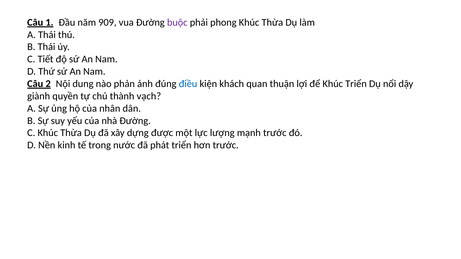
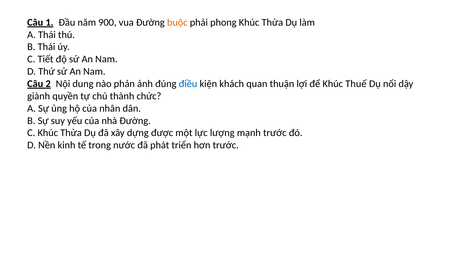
909: 909 -> 900 (107, 22)
buộc colour: purple -> orange (177, 22)
Khúc Triển: Triển -> Thuế (356, 84)
vạch: vạch -> chức (149, 96)
